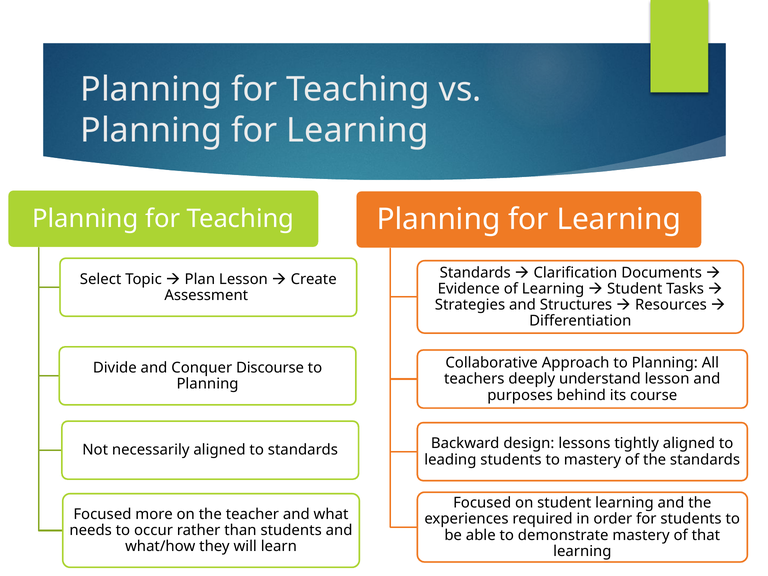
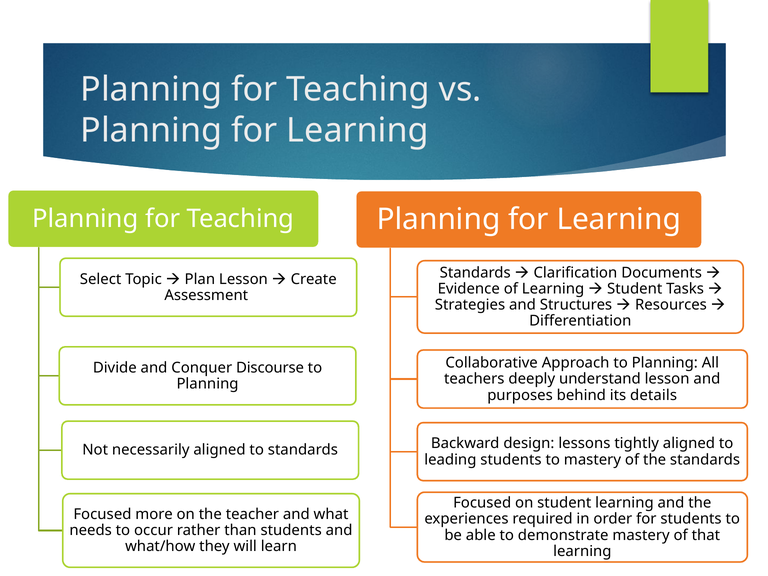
course: course -> details (654, 395)
